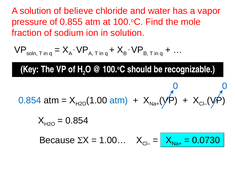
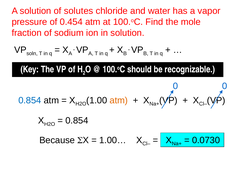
believe: believe -> solutes (79, 11)
0.855: 0.855 -> 0.454 (71, 22)
atm colour: blue -> orange (119, 100)
